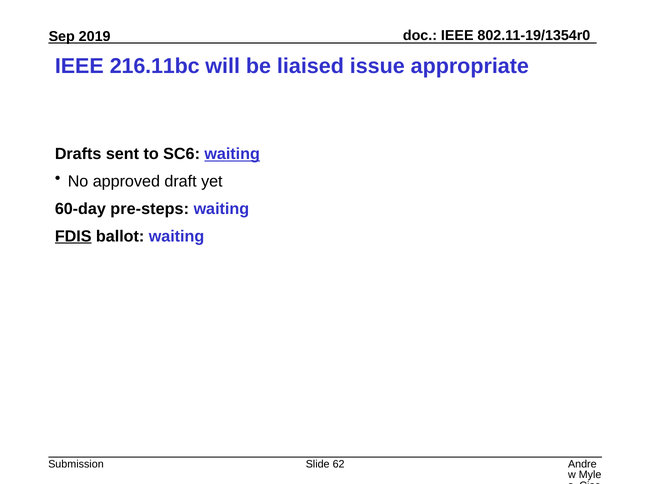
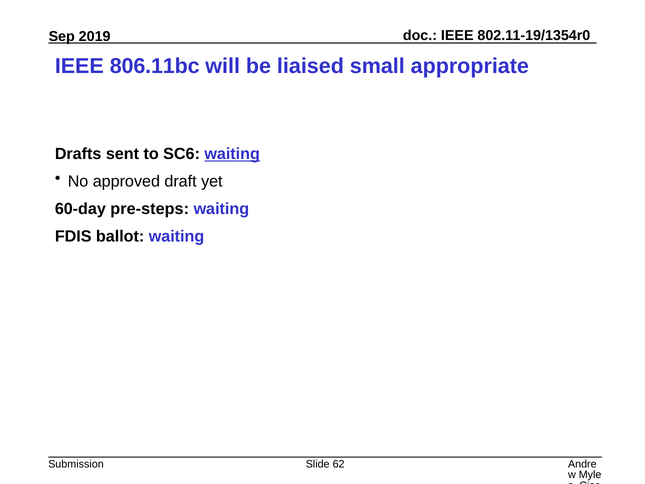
216.11bc: 216.11bc -> 806.11bc (155, 66)
issue: issue -> small (377, 66)
FDIS underline: present -> none (73, 236)
